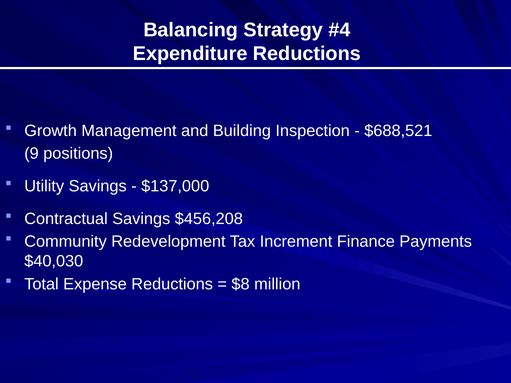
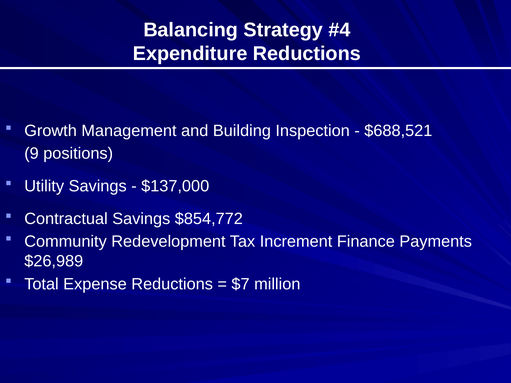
$456,208: $456,208 -> $854,772 (209, 219)
$40,030: $40,030 -> $26,989 (54, 261)
$8: $8 -> $7 (241, 284)
